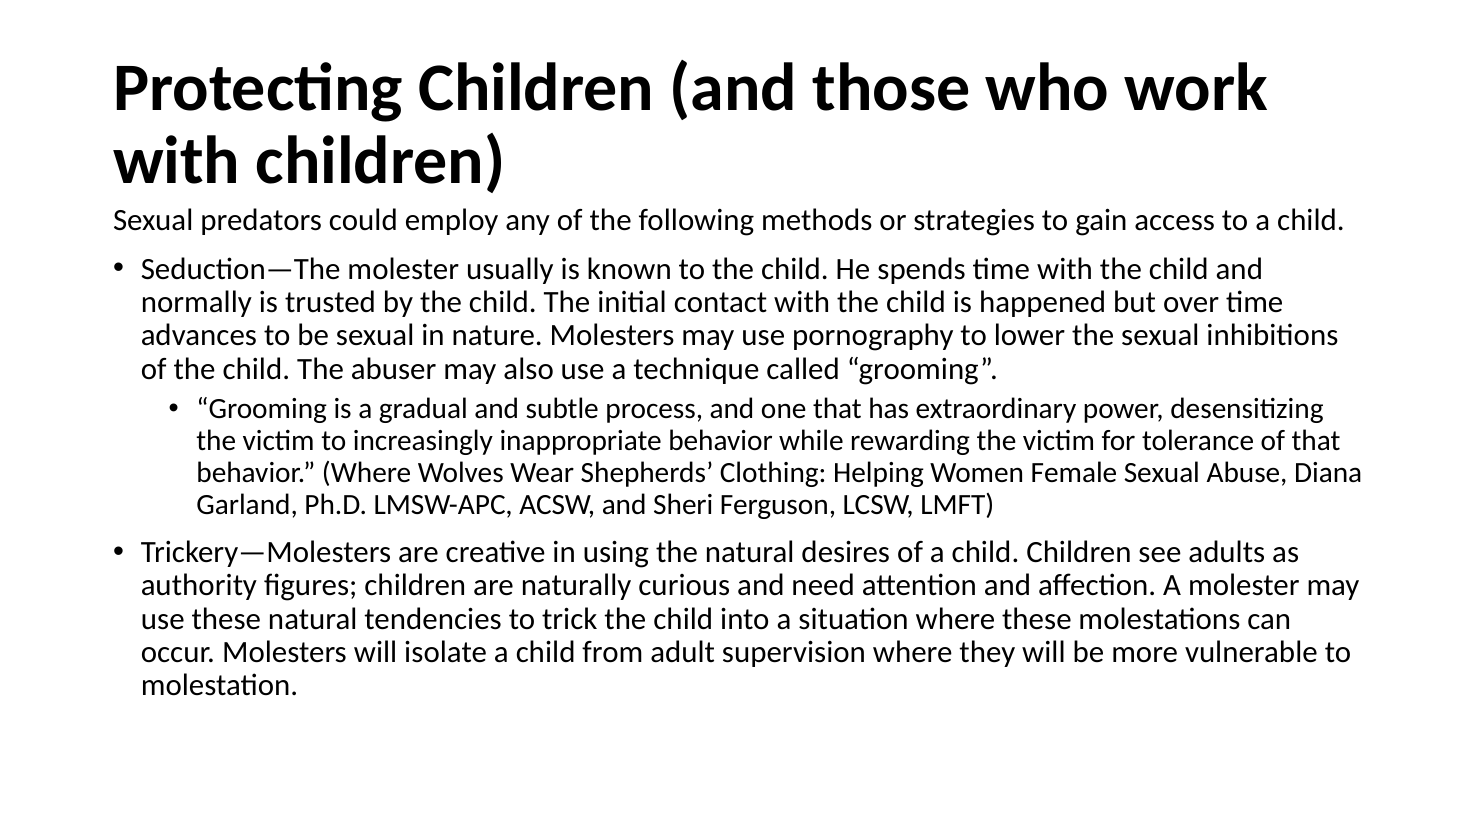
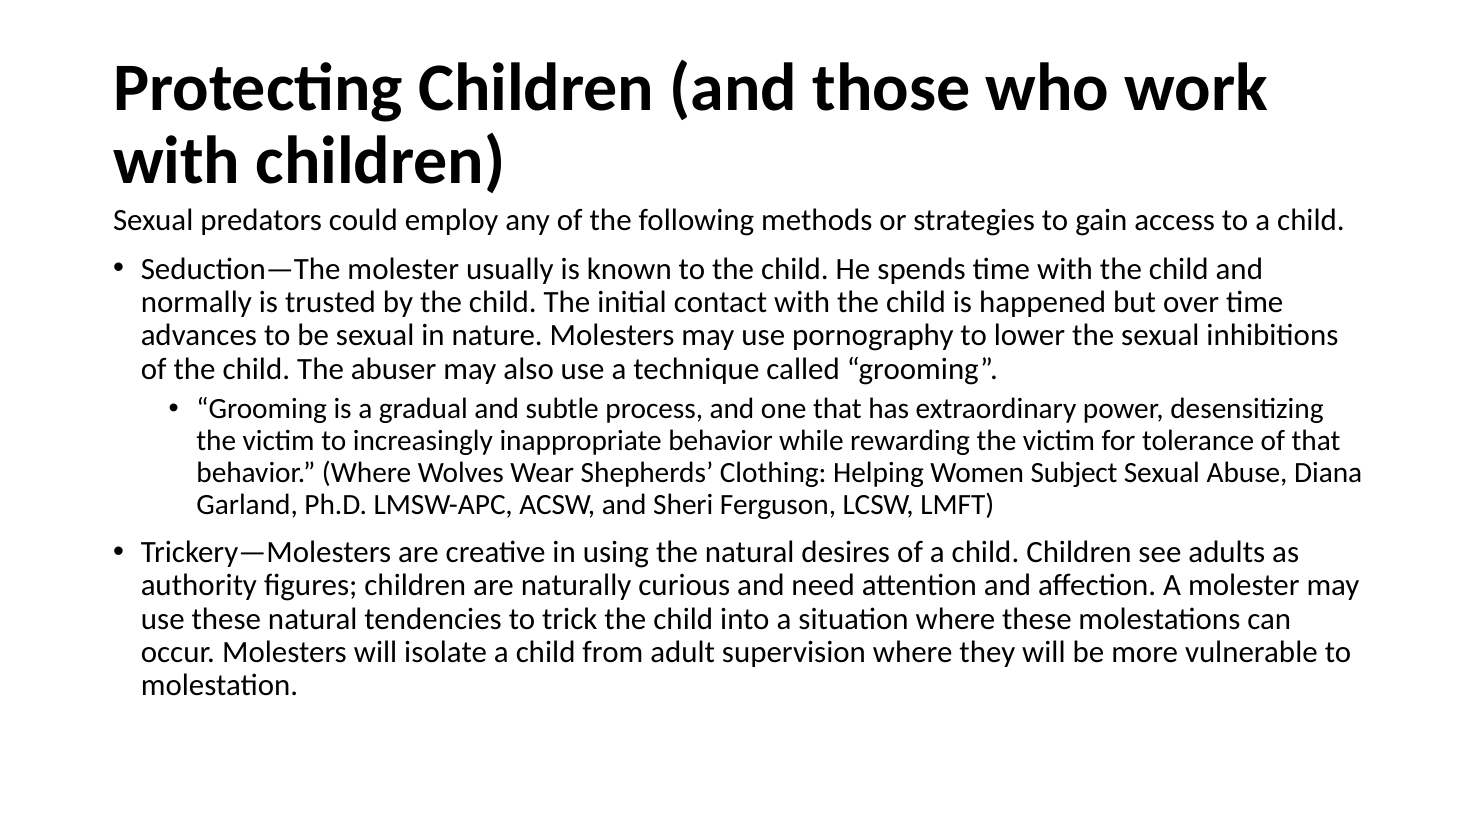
Female: Female -> Subject (1074, 473)
